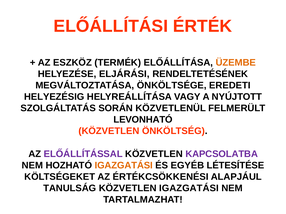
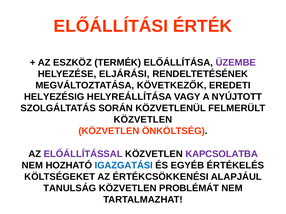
ÜZEMBE colour: orange -> purple (236, 63)
ÖNKÖLTSÉGE: ÖNKÖLTSÉGE -> KÖVETKEZŐK (172, 86)
LEVONHATÓ: LEVONHATÓ -> KÖZVETLEN (143, 120)
IGAZGATÁSI colour: orange -> blue (124, 166)
LÉTESÍTÉSE: LÉTESÍTÉSE -> ÉRTÉKELÉS (235, 166)
KÖZVETLEN IGAZGATÁSI: IGAZGATÁSI -> PROBLÉMÁT (189, 189)
